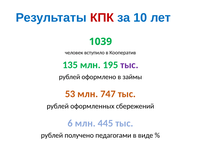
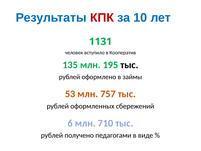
1039: 1039 -> 1131 (100, 42)
тыс colour: purple -> black (129, 65)
747: 747 -> 757 (108, 94)
445: 445 -> 710 (105, 123)
